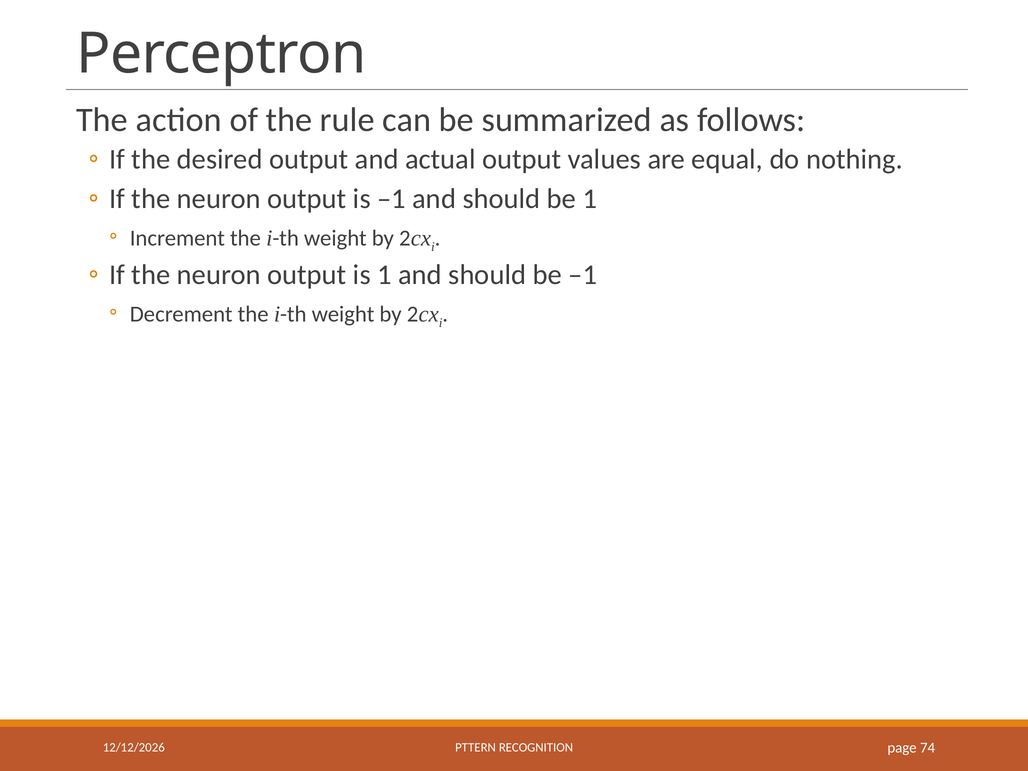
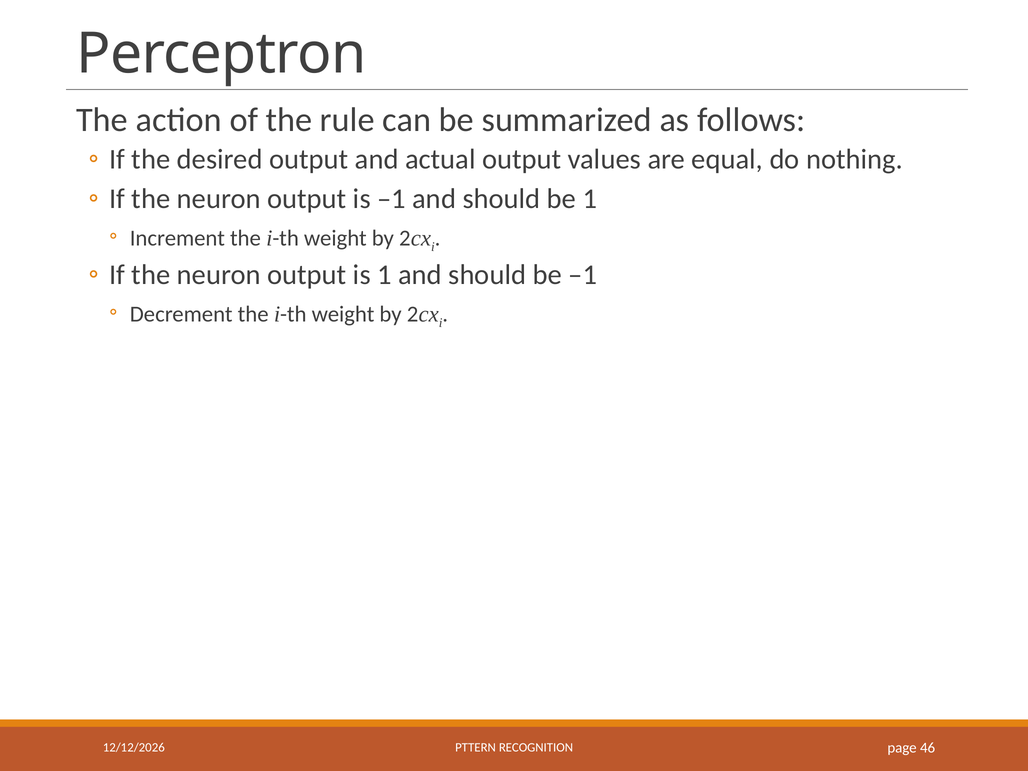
74: 74 -> 46 (928, 748)
